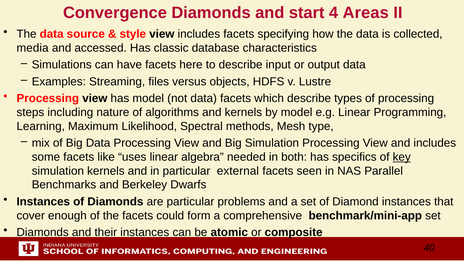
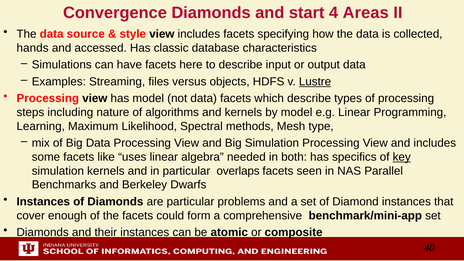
media: media -> hands (33, 48)
Lustre underline: none -> present (315, 82)
external: external -> overlaps (238, 171)
